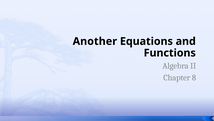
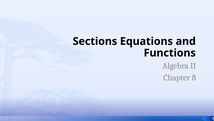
Another: Another -> Sections (95, 41)
